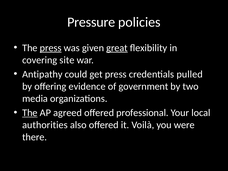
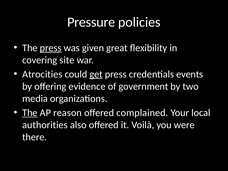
great underline: present -> none (117, 48)
Antipathy: Antipathy -> Atrocities (42, 74)
get underline: none -> present (96, 74)
pulled: pulled -> events (190, 74)
agreed: agreed -> reason (67, 113)
professional: professional -> complained (142, 113)
